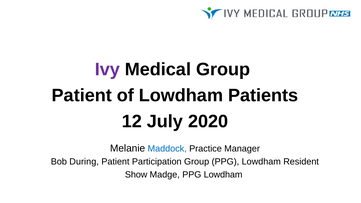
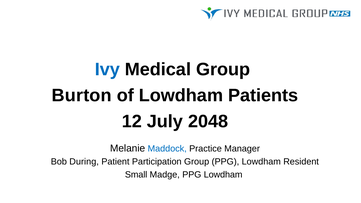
Ivy colour: purple -> blue (107, 69)
Patient: Patient -> Burton (82, 95)
2020: 2020 -> 2048 (208, 121)
Show: Show -> Small (136, 175)
